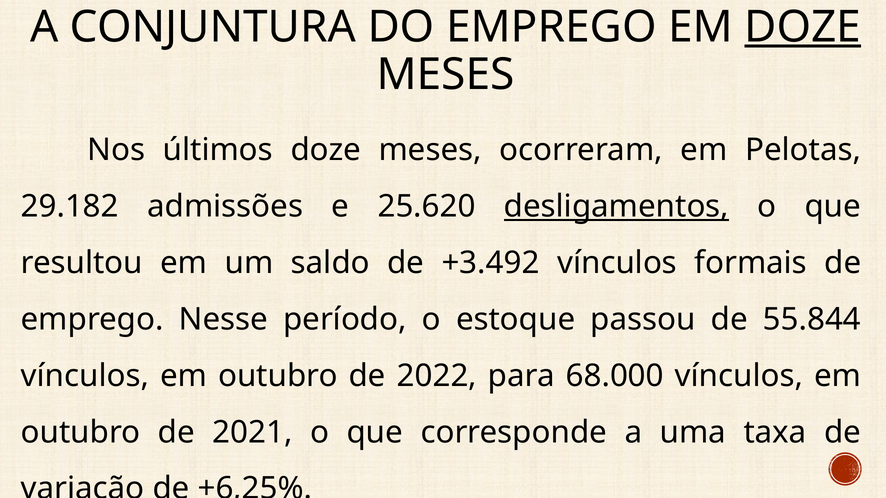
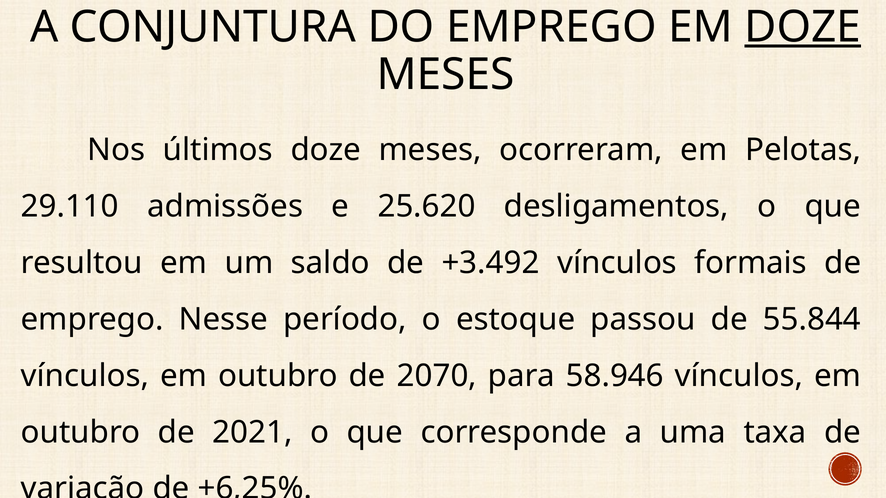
29.182: 29.182 -> 29.110 (70, 207)
desligamentos underline: present -> none (616, 207)
2022: 2022 -> 2070 (437, 376)
68.000: 68.000 -> 58.946 (615, 376)
